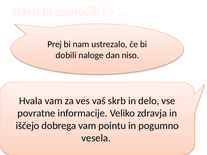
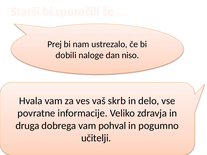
iščejo: iščejo -> druga (28, 126)
pointu: pointu -> pohval (112, 126)
vesela: vesela -> učitelji (96, 138)
